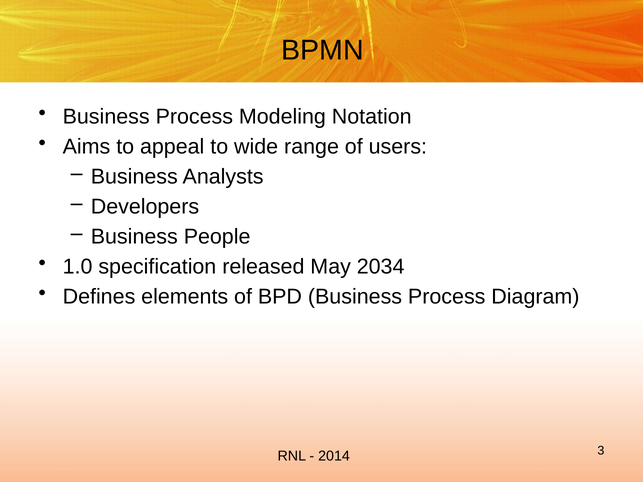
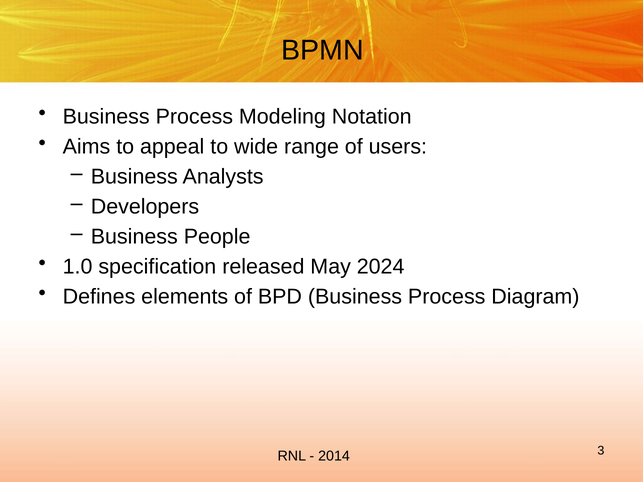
2034: 2034 -> 2024 (381, 267)
